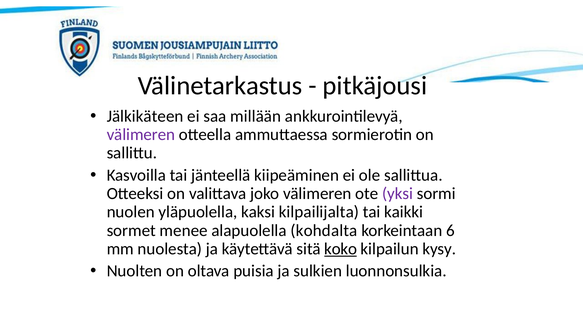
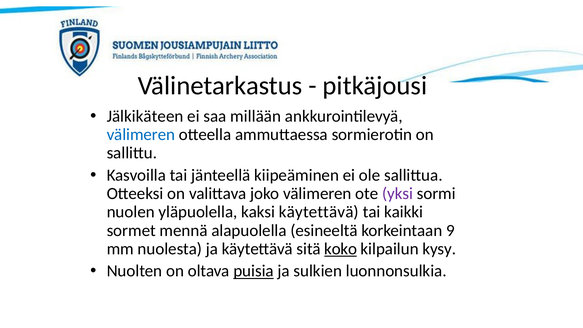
välimeren colour: purple -> blue (141, 135)
kaksi kilpailijalta: kilpailijalta -> käytettävä (319, 212)
menee: menee -> mennä (184, 230)
kohdalta: kohdalta -> esineeltä (324, 230)
6: 6 -> 9 (450, 230)
puisia underline: none -> present (254, 271)
